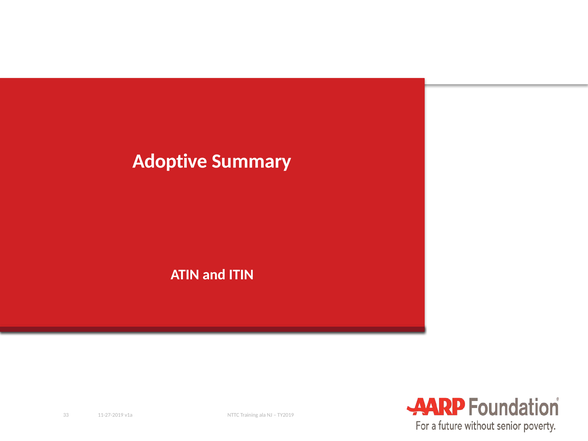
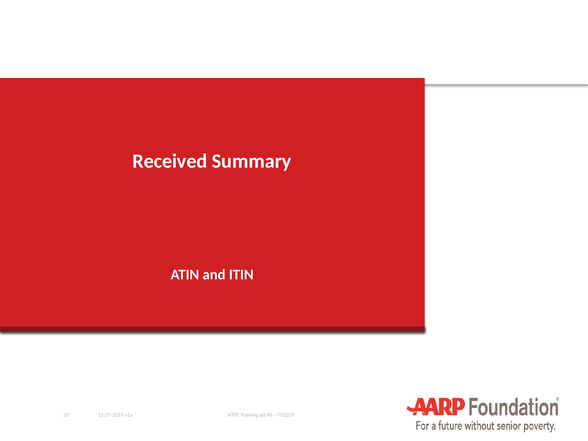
Adoptive: Adoptive -> Received (170, 161)
